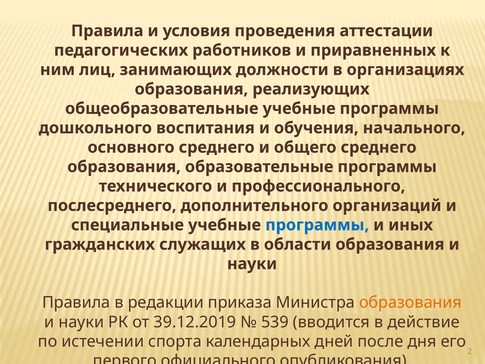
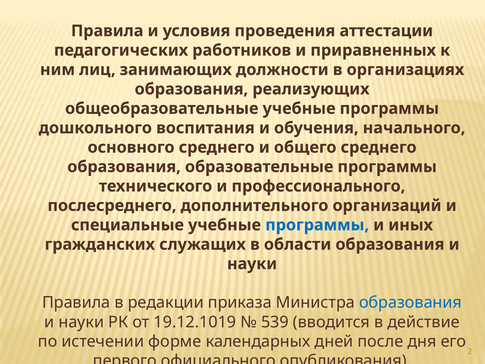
образования colour: orange -> blue (411, 302)
39.12.2019: 39.12.2019 -> 19.12.1019 (195, 322)
спорта: спорта -> форме (175, 341)
